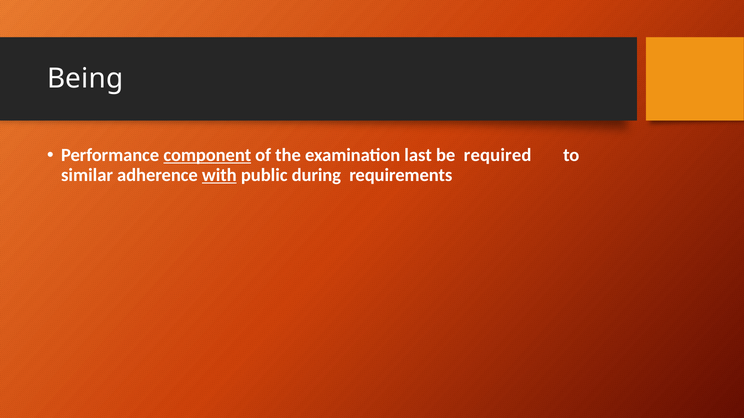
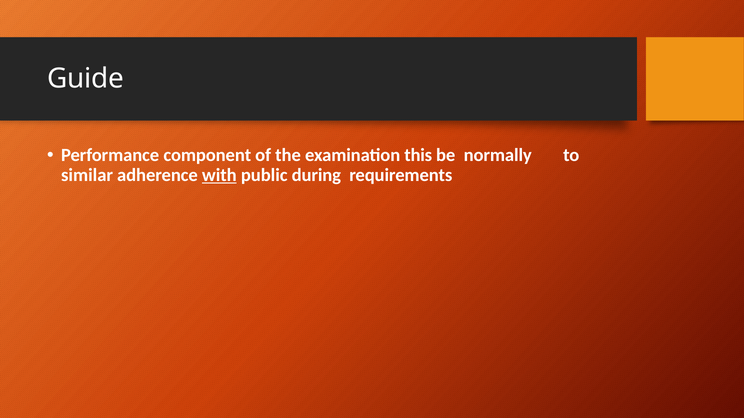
Being: Being -> Guide (85, 79)
component underline: present -> none (207, 155)
last: last -> this (418, 155)
required: required -> normally (498, 155)
